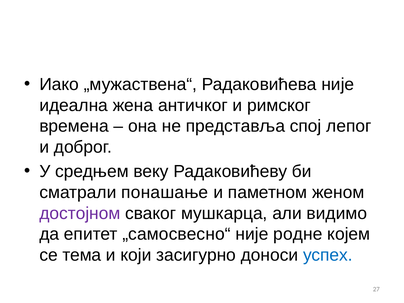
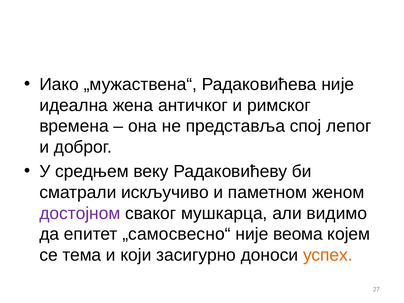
понашање: понашање -> искључиво (165, 192)
родне: родне -> веома (298, 234)
успех colour: blue -> orange (328, 255)
